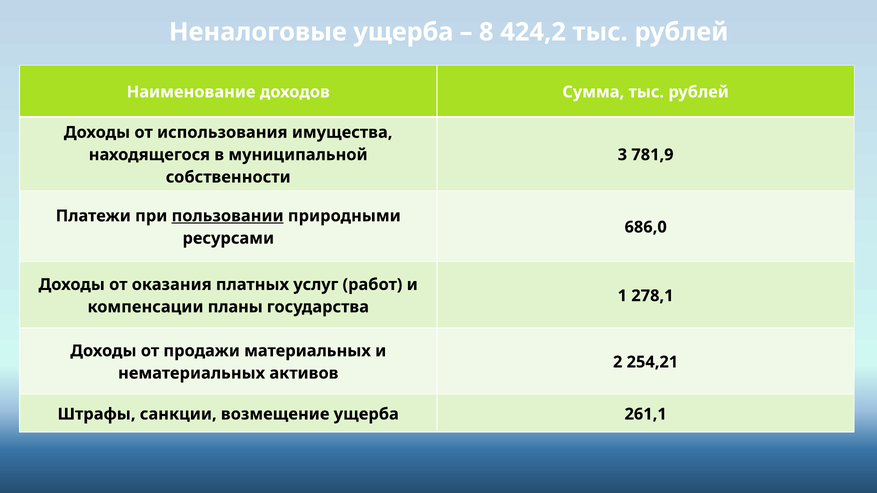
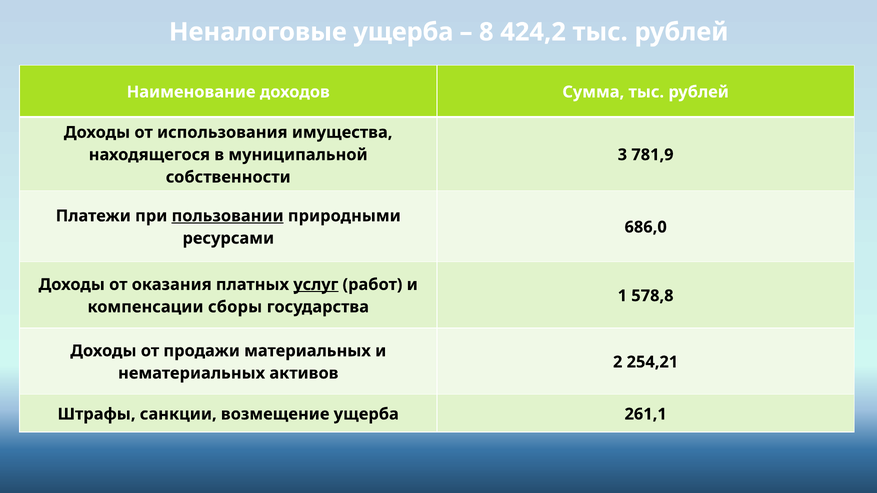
услуг underline: none -> present (316, 285)
278,1: 278,1 -> 578,8 (652, 296)
планы: планы -> сборы (235, 307)
